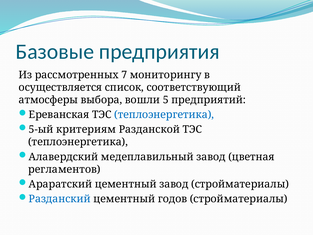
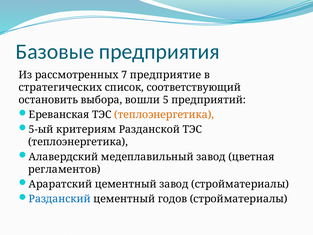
мониторингу: мониторингу -> предприятие (166, 75)
осуществляется: осуществляется -> стратегических (60, 87)
атмосферы: атмосферы -> остановить (48, 100)
теплоэнергетика colour: blue -> orange (164, 115)
